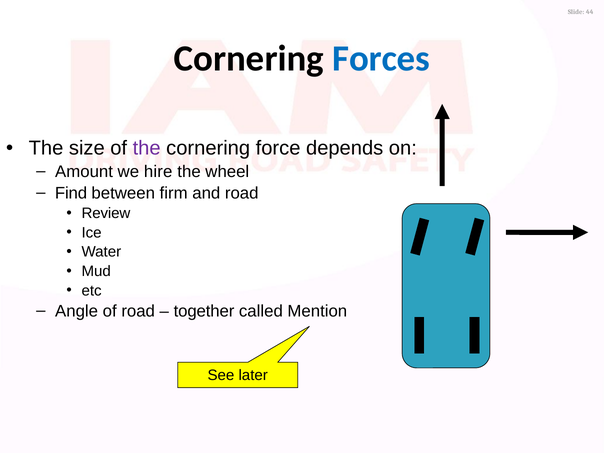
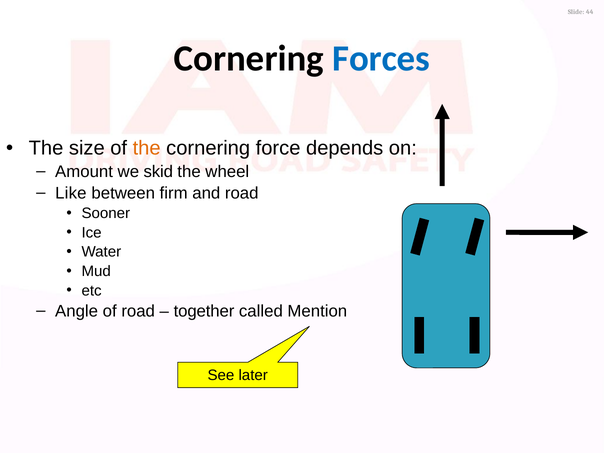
the colour: purple -> orange (147, 148)
hire: hire -> skid (158, 171)
Find: Find -> Like (71, 193)
Review: Review -> Sooner (106, 213)
